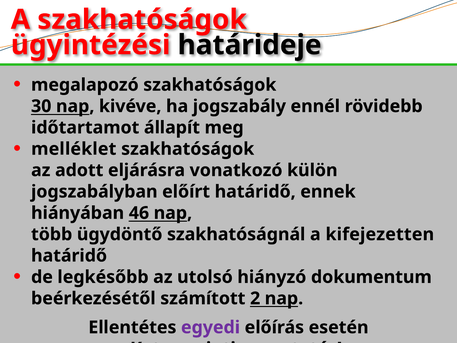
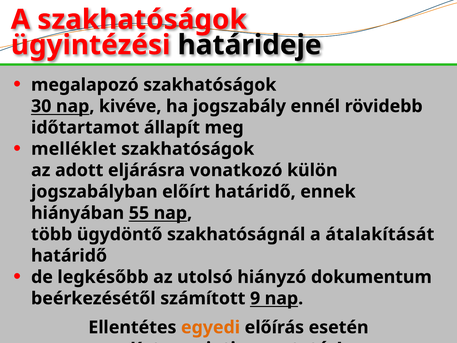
46: 46 -> 55 (139, 213)
kifejezetten: kifejezetten -> átalakítását (380, 234)
2: 2 -> 9 (255, 298)
egyedi colour: purple -> orange (211, 327)
